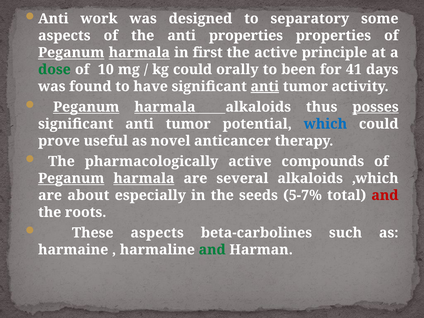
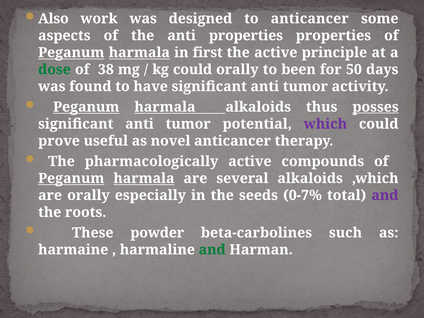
Anti: Anti -> Also (53, 19)
to separatory: separatory -> anticancer (310, 19)
10: 10 -> 38 (106, 70)
41: 41 -> 50 (354, 70)
anti underline: present -> none (265, 86)
which colour: blue -> purple (325, 124)
are about: about -> orally (88, 195)
5-7%: 5-7% -> 0-7% (302, 195)
and colour: red -> purple (385, 195)
These aspects: aspects -> powder (157, 233)
